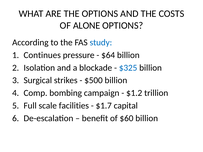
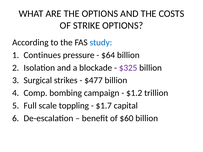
ALONE: ALONE -> STRIKE (87, 26)
$325 colour: blue -> purple (128, 68)
$500: $500 -> $477 (93, 80)
facilities: facilities -> toppling (74, 106)
